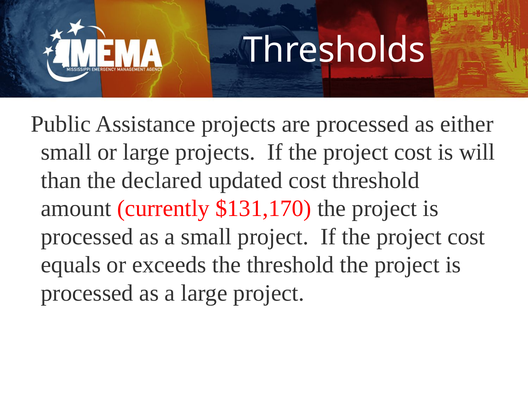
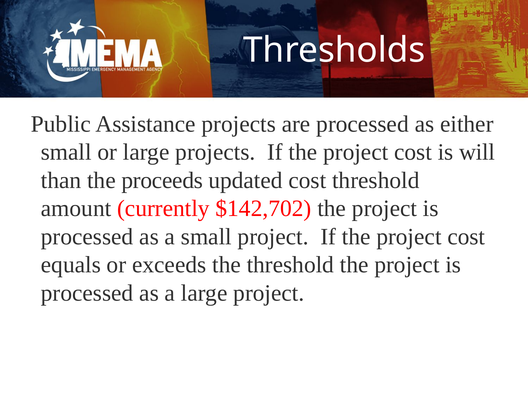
declared: declared -> proceeds (162, 180)
$131,170: $131,170 -> $142,702 (263, 208)
